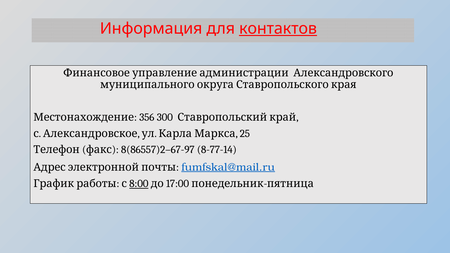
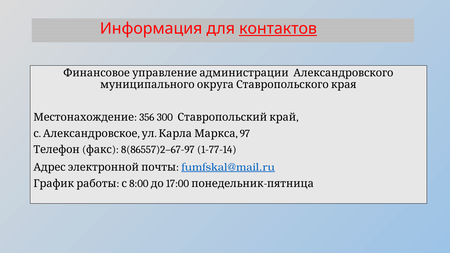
25: 25 -> 97 (245, 134)
8-77-14: 8-77-14 -> 1-77-14 (217, 150)
8:00 underline: present -> none (139, 184)
